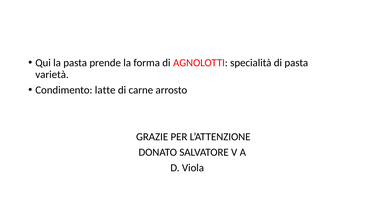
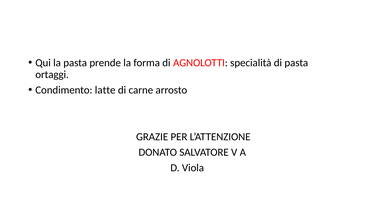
varietà: varietà -> ortaggi (52, 75)
